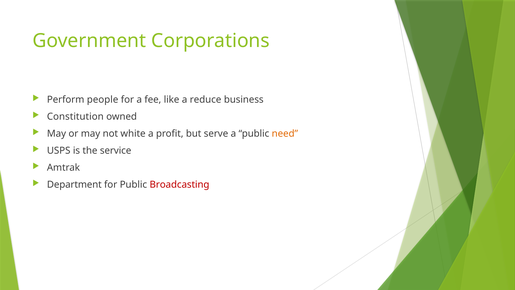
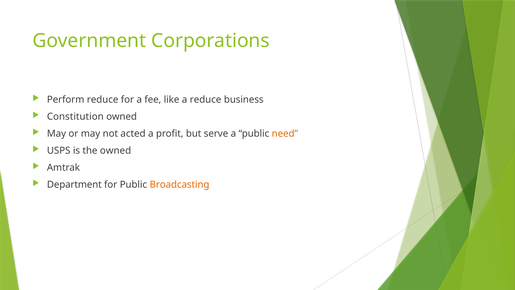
Perform people: people -> reduce (103, 100)
white: white -> acted (133, 134)
the service: service -> owned (116, 151)
Broadcasting colour: red -> orange (180, 184)
